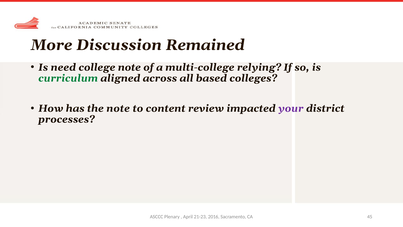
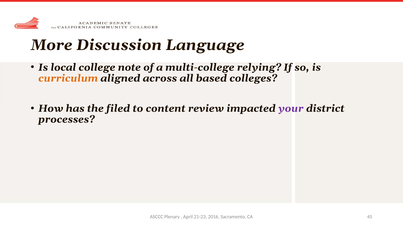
Remained: Remained -> Language (205, 45)
need: need -> local (63, 67)
curriculum colour: green -> orange (68, 78)
the note: note -> filed (118, 108)
